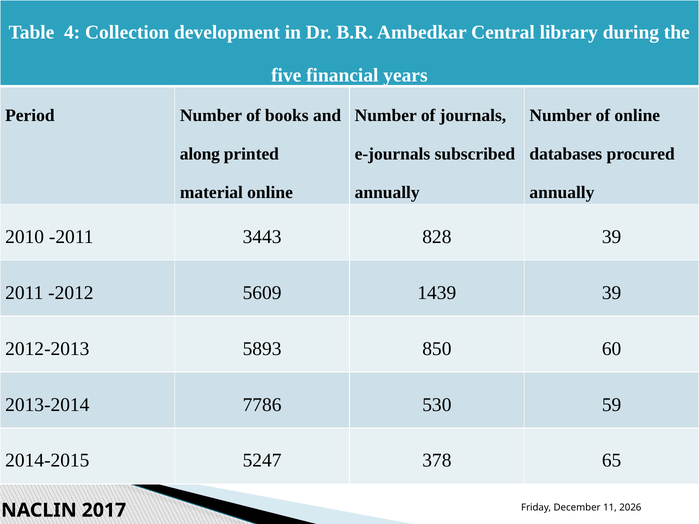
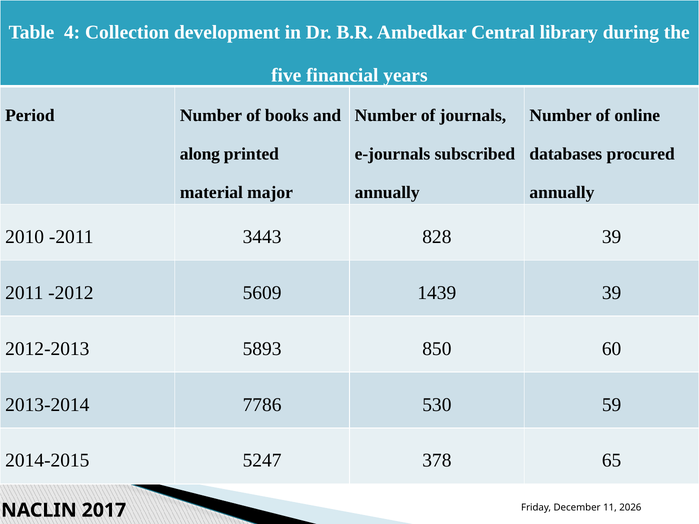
material online: online -> major (270, 193)
